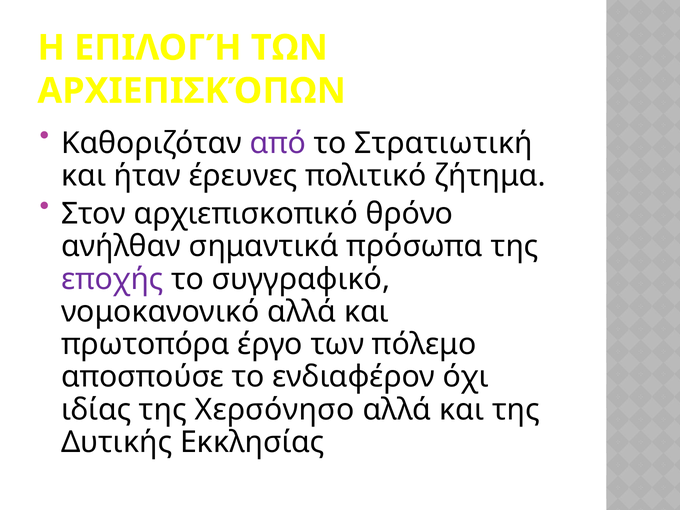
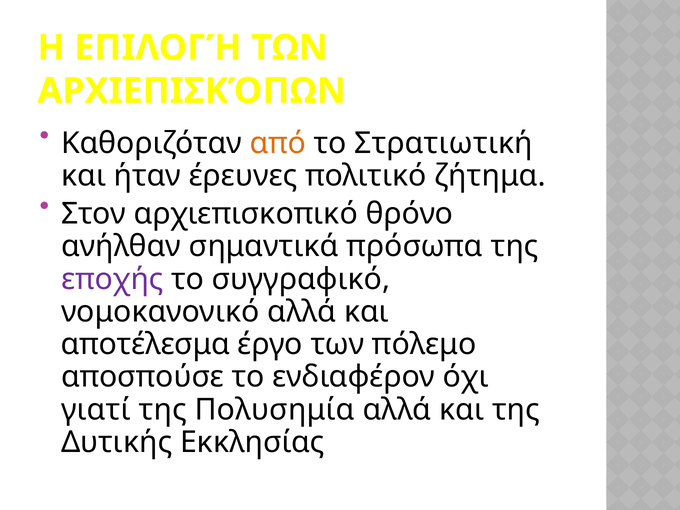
από colour: purple -> orange (278, 143)
πρωτοπόρα: πρωτοπόρα -> αποτέλεσμα (145, 344)
ιδίας: ιδίας -> γιατί (96, 410)
Χερσόνησο: Χερσόνησο -> Πολυσημία (275, 410)
